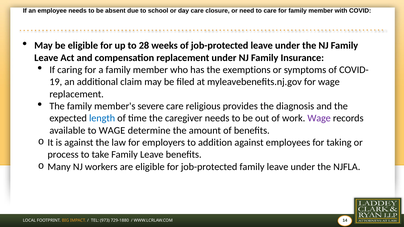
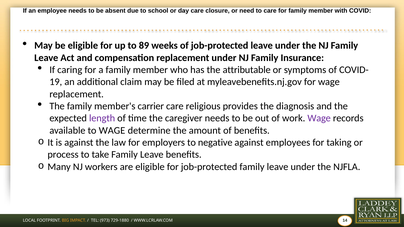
28: 28 -> 89 (144, 46)
exemptions: exemptions -> attributable (247, 70)
severe: severe -> carrier (151, 106)
length colour: blue -> purple (102, 118)
addition: addition -> negative (215, 143)
